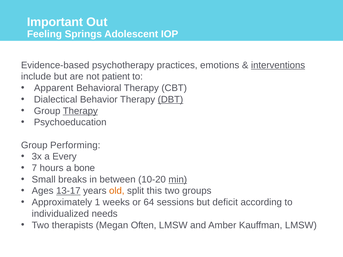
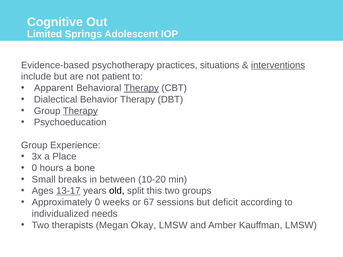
Important: Important -> Cognitive (55, 22)
Feeling: Feeling -> Limited (45, 34)
emotions: emotions -> situations (220, 65)
Therapy underline: none -> present (141, 88)
DBT underline: present -> none (170, 100)
Performing: Performing -> Experience (75, 145)
Every: Every -> Place (64, 157)
7: 7 -> 0 (34, 168)
min underline: present -> none (178, 180)
old colour: orange -> black (117, 191)
Approximately 1: 1 -> 0 (97, 202)
64: 64 -> 67 (149, 202)
Often: Often -> Okay (143, 225)
